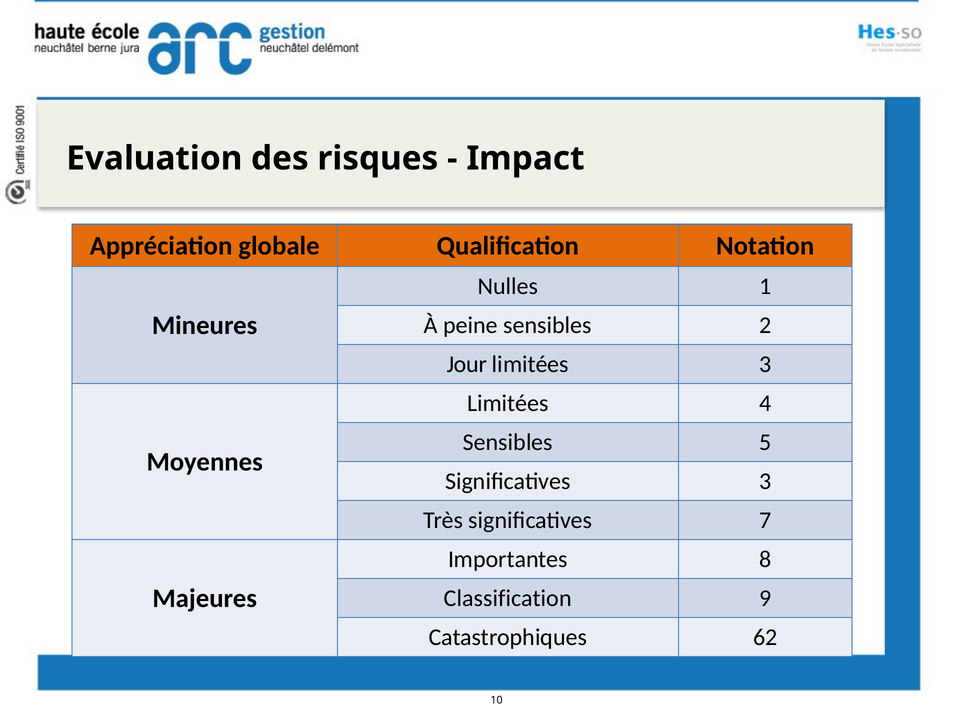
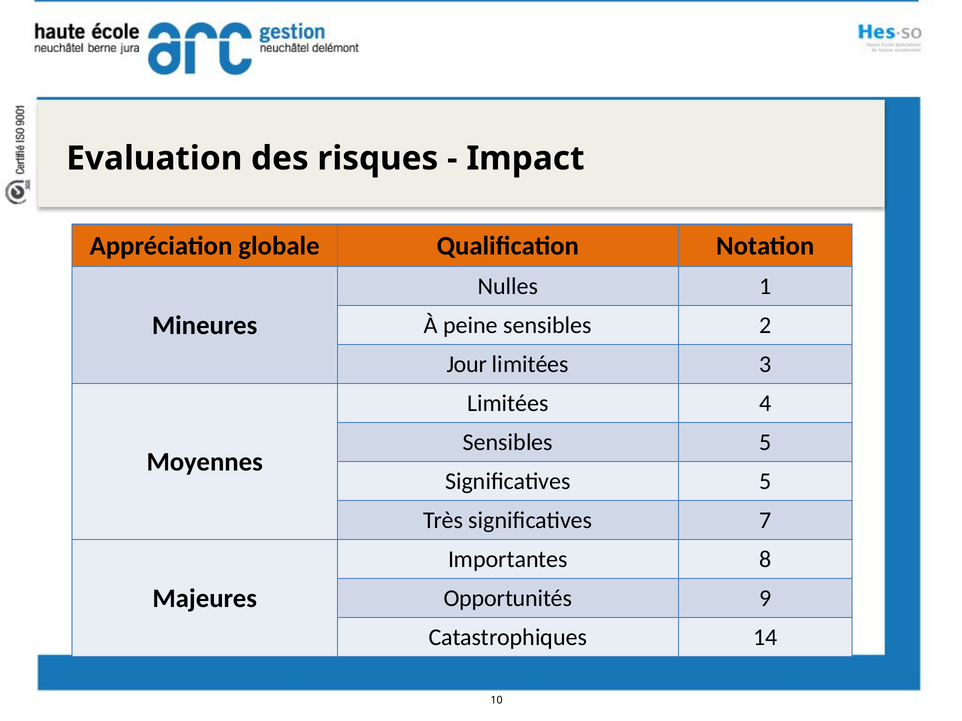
Significatives 3: 3 -> 5 (765, 482)
Classification: Classification -> Opportunités (508, 599)
62: 62 -> 14 (765, 638)
